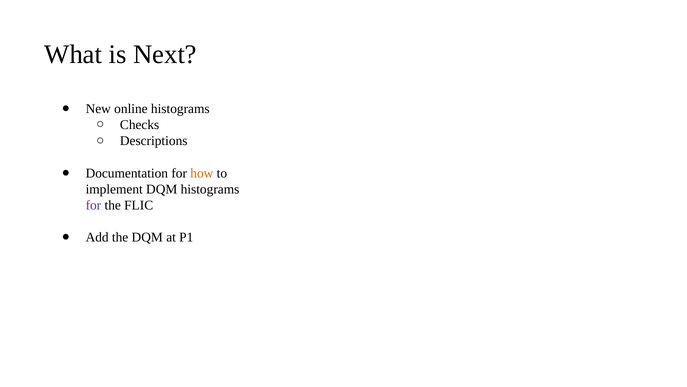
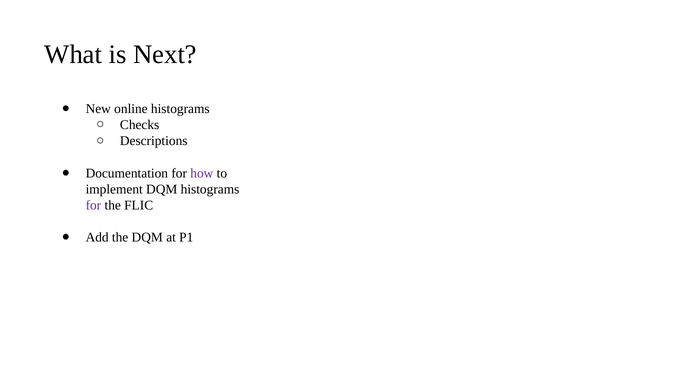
how colour: orange -> purple (202, 173)
